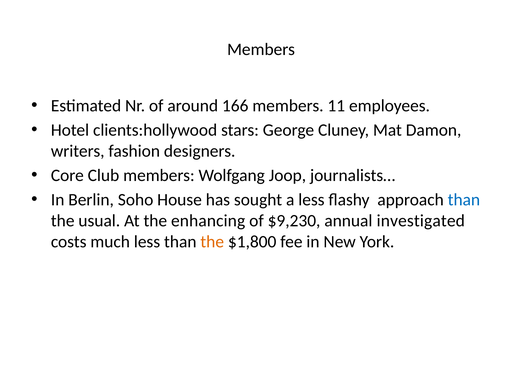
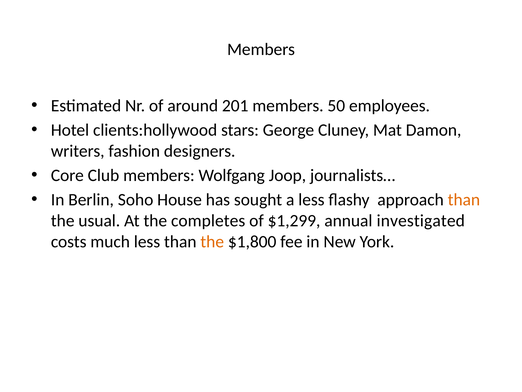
166: 166 -> 201 (235, 106)
11: 11 -> 50 (336, 106)
than colour: blue -> orange (464, 200)
enhancing: enhancing -> completes (208, 220)
$9,230: $9,230 -> $1,299 (294, 220)
